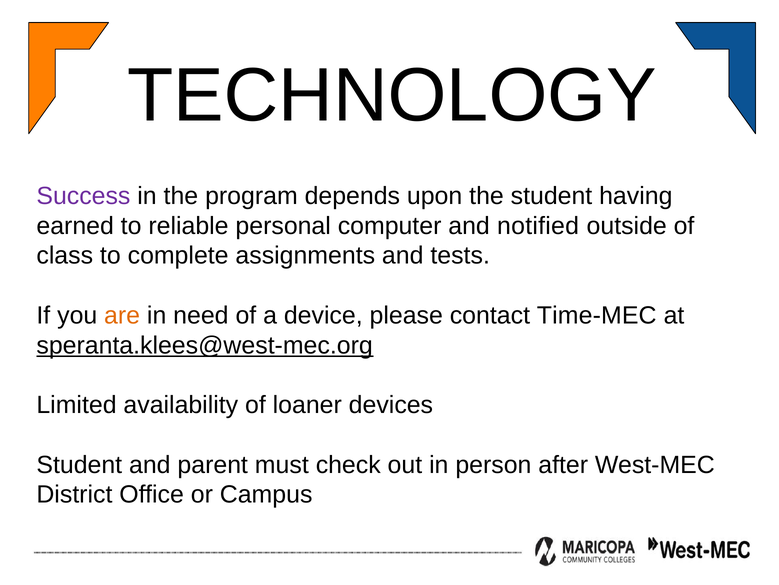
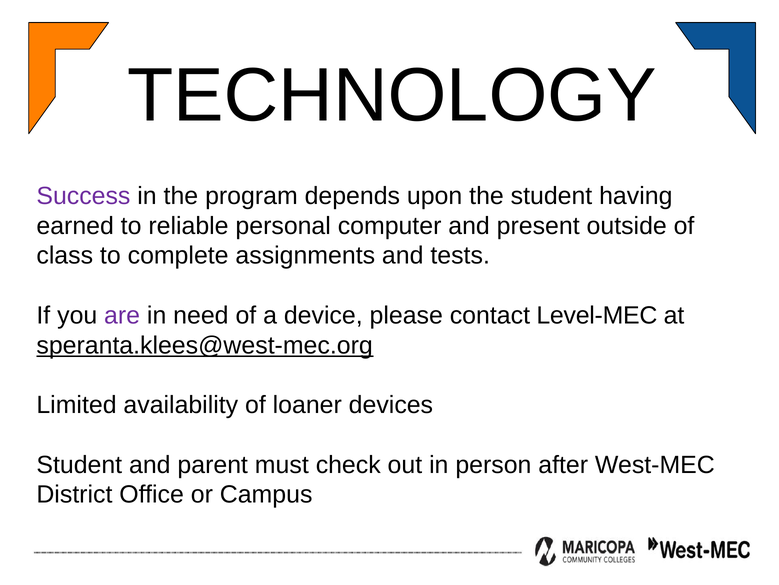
notified: notified -> present (538, 225)
are colour: orange -> purple (122, 315)
Time-MEC: Time-MEC -> Level-MEC (597, 315)
